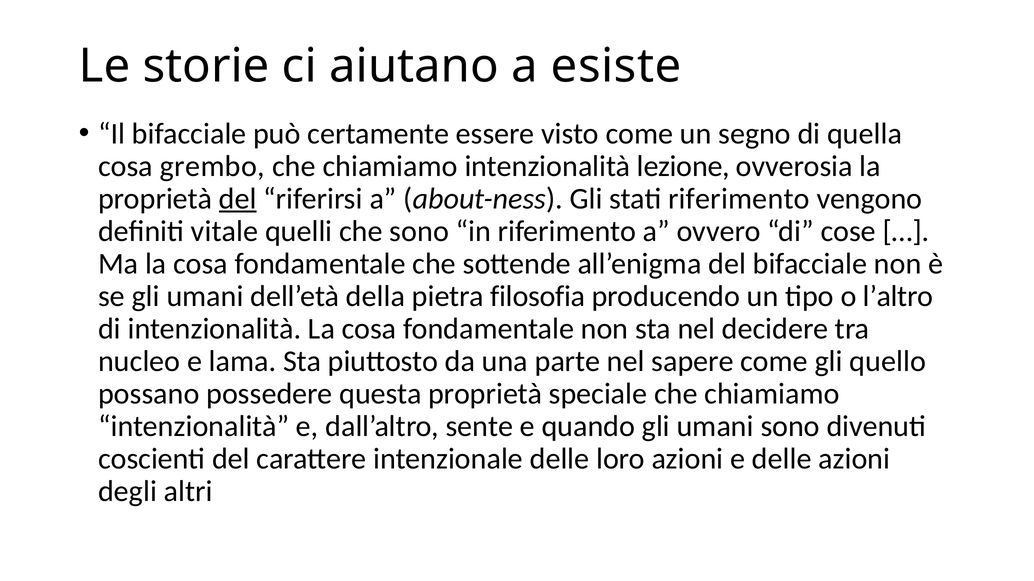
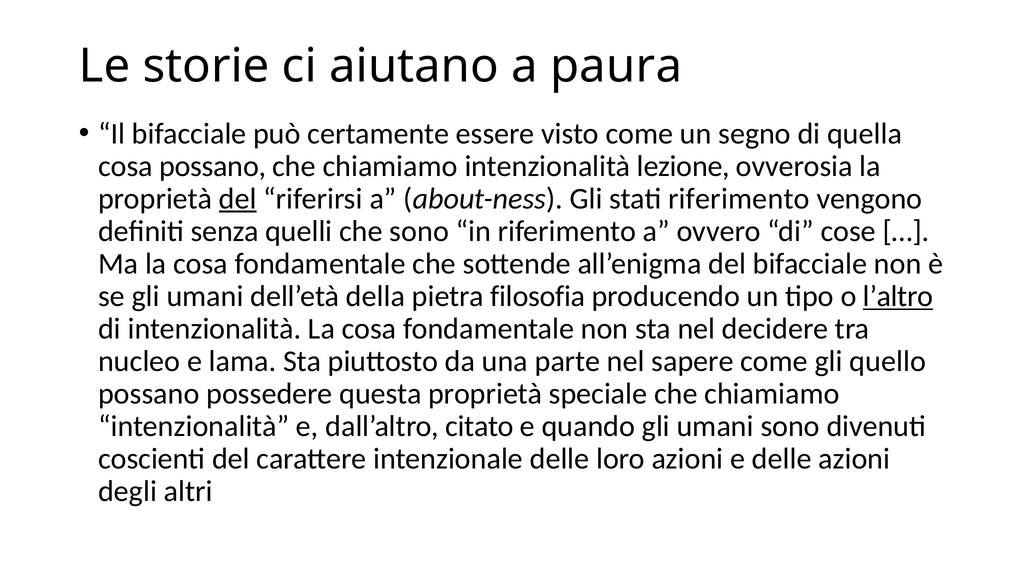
esiste: esiste -> paura (616, 66)
cosa grembo: grembo -> possano (213, 166)
vitale: vitale -> senza (225, 231)
l’altro underline: none -> present (898, 297)
sente: sente -> citato (480, 427)
